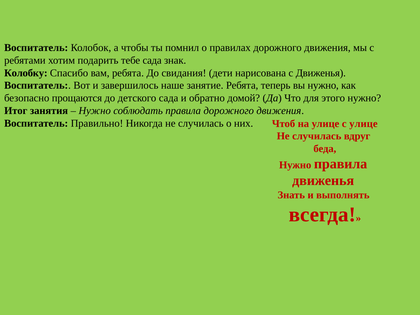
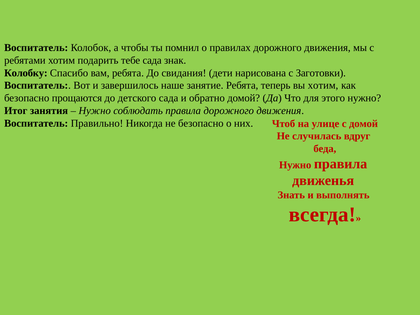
с Движенья: Движенья -> Заготовки (321, 73)
вы нужно: нужно -> хотим (323, 85)
Никогда не случилась: случилась -> безопасно (201, 123)
с улице: улице -> домой (364, 124)
